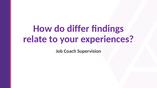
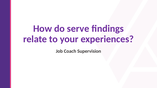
differ: differ -> serve (78, 29)
